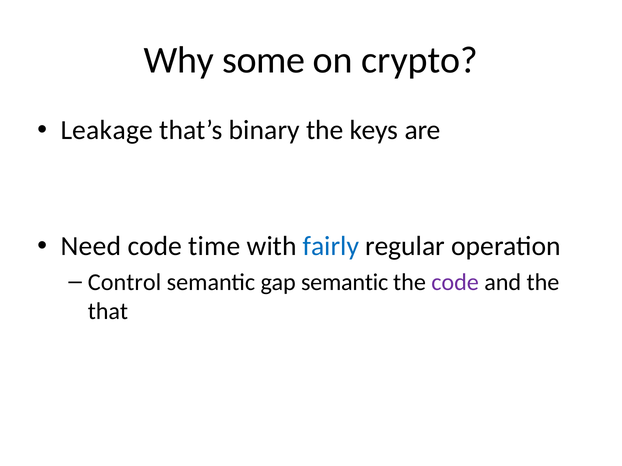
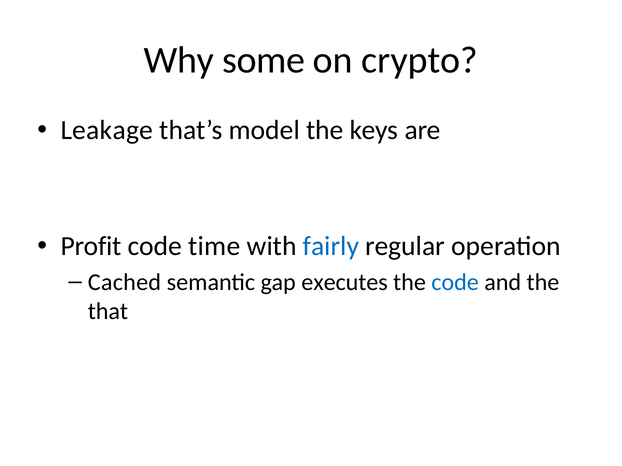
binary: binary -> model (264, 130)
Need: Need -> Profit (91, 247)
Control: Control -> Cached (124, 282)
gap semantic: semantic -> executes (345, 282)
code colour: purple -> blue (455, 282)
